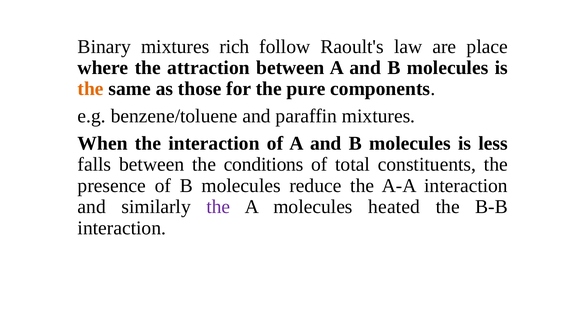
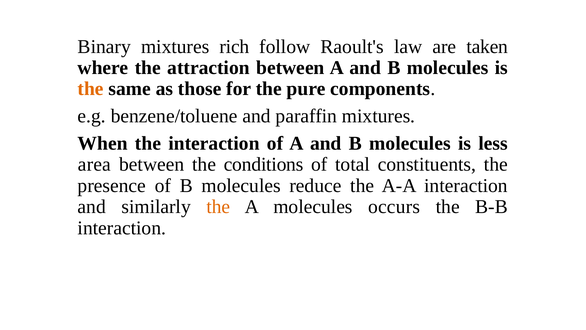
place: place -> taken (487, 47)
falls: falls -> area (94, 164)
the colour: purple -> orange (218, 207)
heated: heated -> occurs (394, 207)
